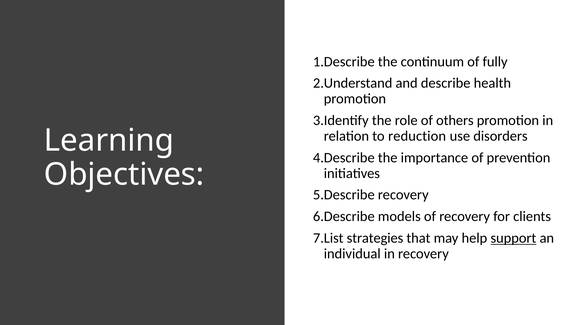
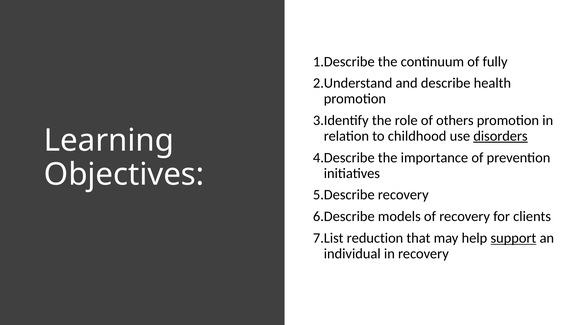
reduction: reduction -> childhood (417, 136)
disorders underline: none -> present (500, 136)
strategies: strategies -> reduction (375, 238)
